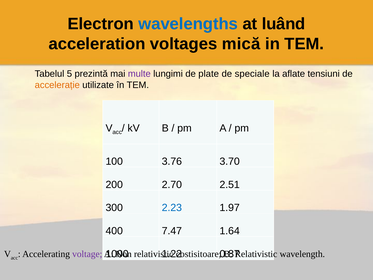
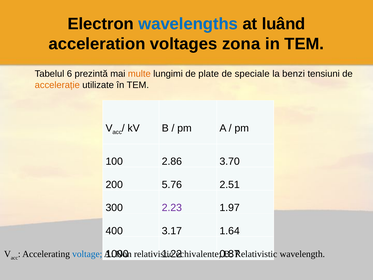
mică: mică -> zona (241, 44)
5: 5 -> 6 (69, 74)
multe colour: purple -> orange (139, 74)
aflate: aflate -> benzi (294, 74)
3.76: 3.76 -> 2.86 (172, 161)
2.70: 2.70 -> 5.76 (172, 184)
2.23 colour: blue -> purple (172, 208)
7.47: 7.47 -> 3.17 (172, 231)
voltage colour: purple -> blue (87, 254)
costisitoare: costisitoare -> echivalente (199, 254)
